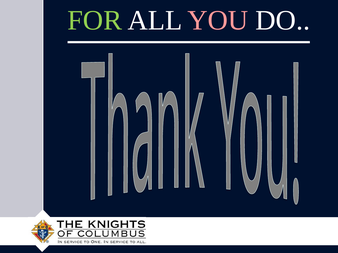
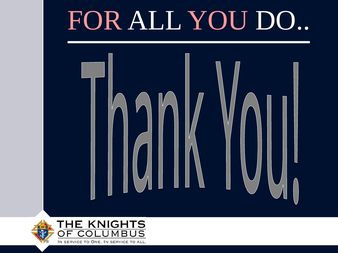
FOR colour: light green -> pink (95, 20)
